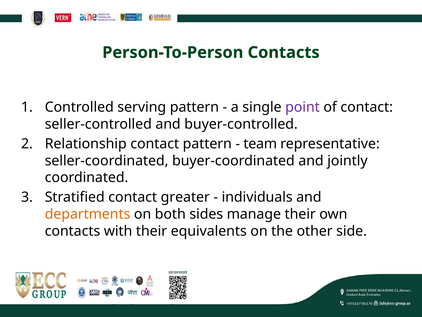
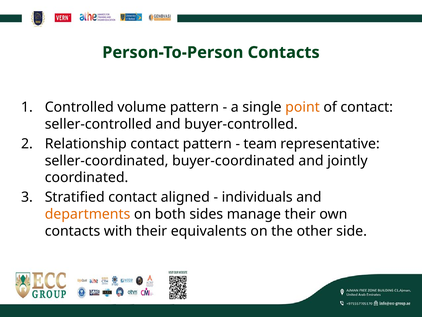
serving: serving -> volume (142, 107)
point colour: purple -> orange (303, 107)
greater: greater -> aligned (185, 197)
